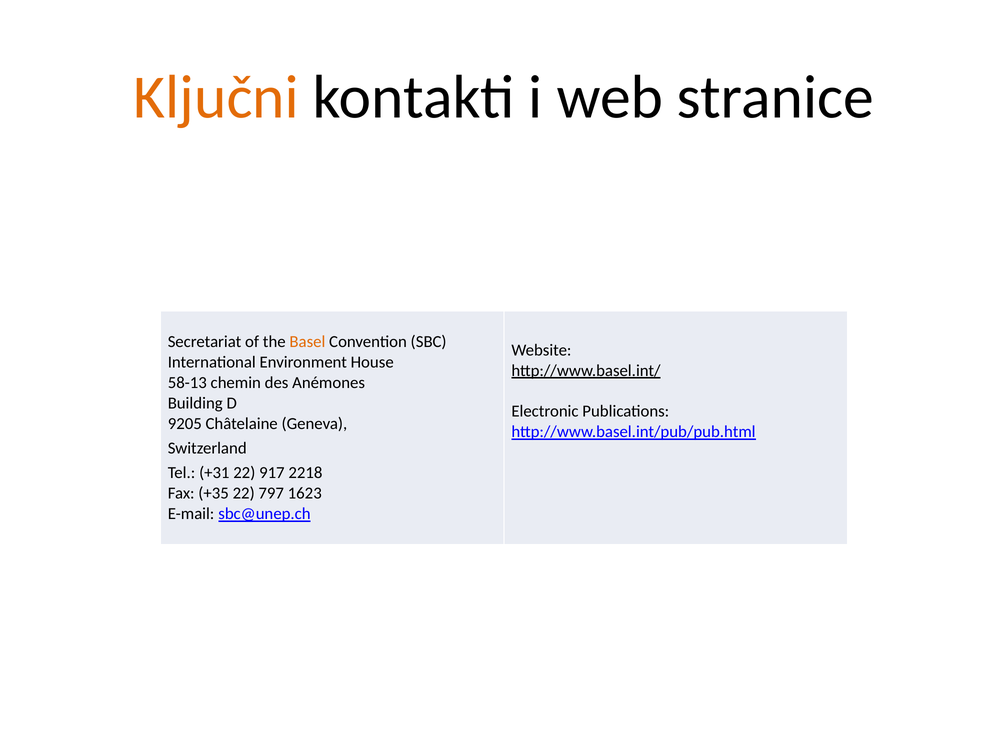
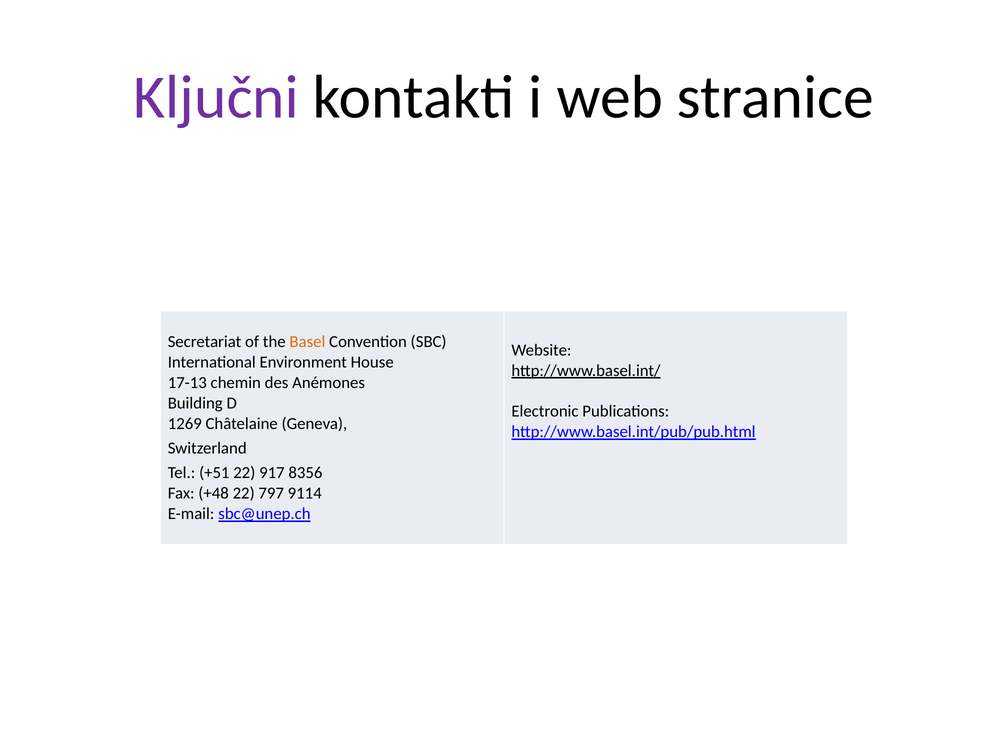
Ključni colour: orange -> purple (216, 98)
58-13: 58-13 -> 17-13 (187, 383)
9205: 9205 -> 1269 (185, 424)
+31: +31 -> +51 (214, 473)
2218: 2218 -> 8356 (305, 473)
+35: +35 -> +48 (214, 493)
1623: 1623 -> 9114 (305, 493)
